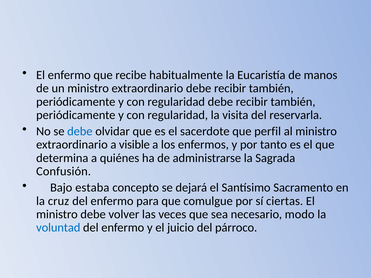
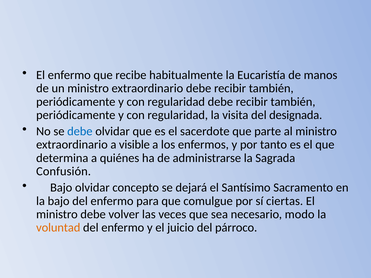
reservarla: reservarla -> designada (296, 115)
perfil: perfil -> parte (268, 131)
Bajo estaba: estaba -> olvidar (92, 188)
la cruz: cruz -> bajo (59, 201)
voluntad colour: blue -> orange (58, 228)
